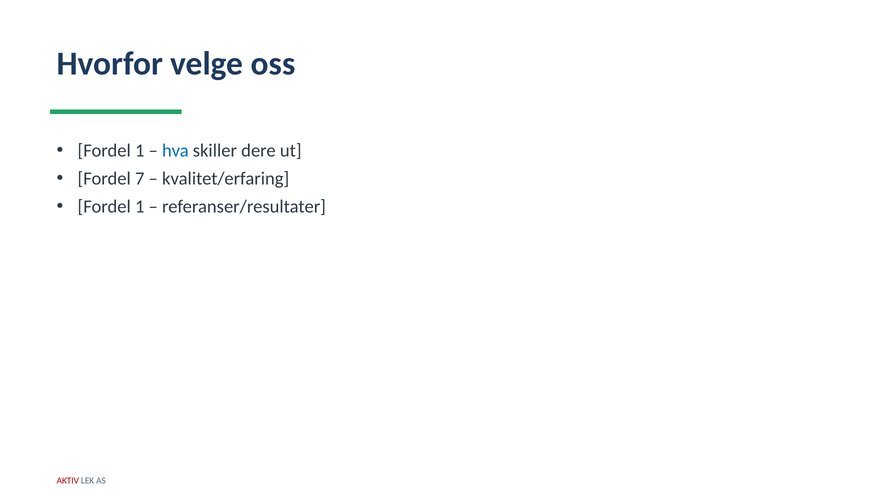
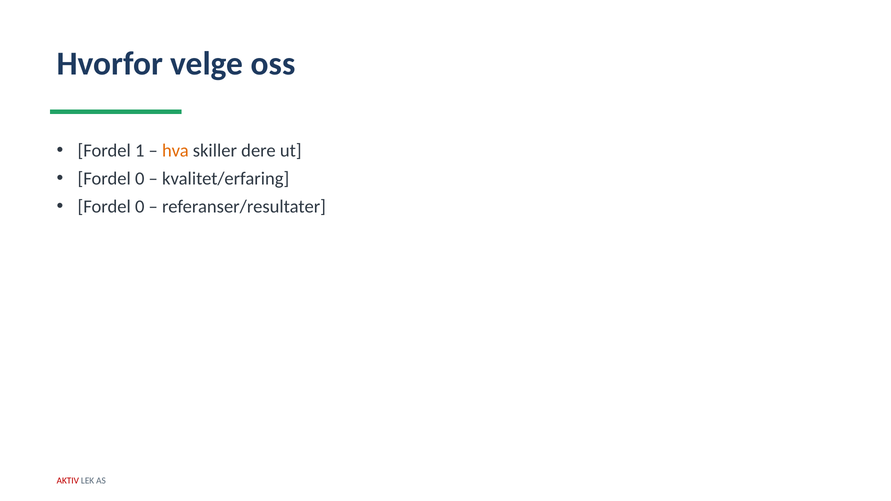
hva colour: blue -> orange (175, 151)
7: 7 -> 0 (140, 179)
1: 1 -> 0 (140, 207)
